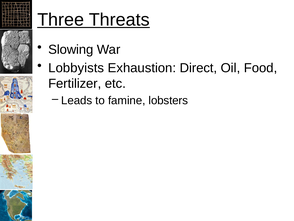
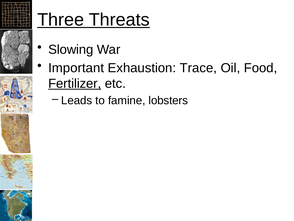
Lobbyists: Lobbyists -> Important (76, 68)
Direct: Direct -> Trace (198, 68)
Fertilizer underline: none -> present (75, 83)
